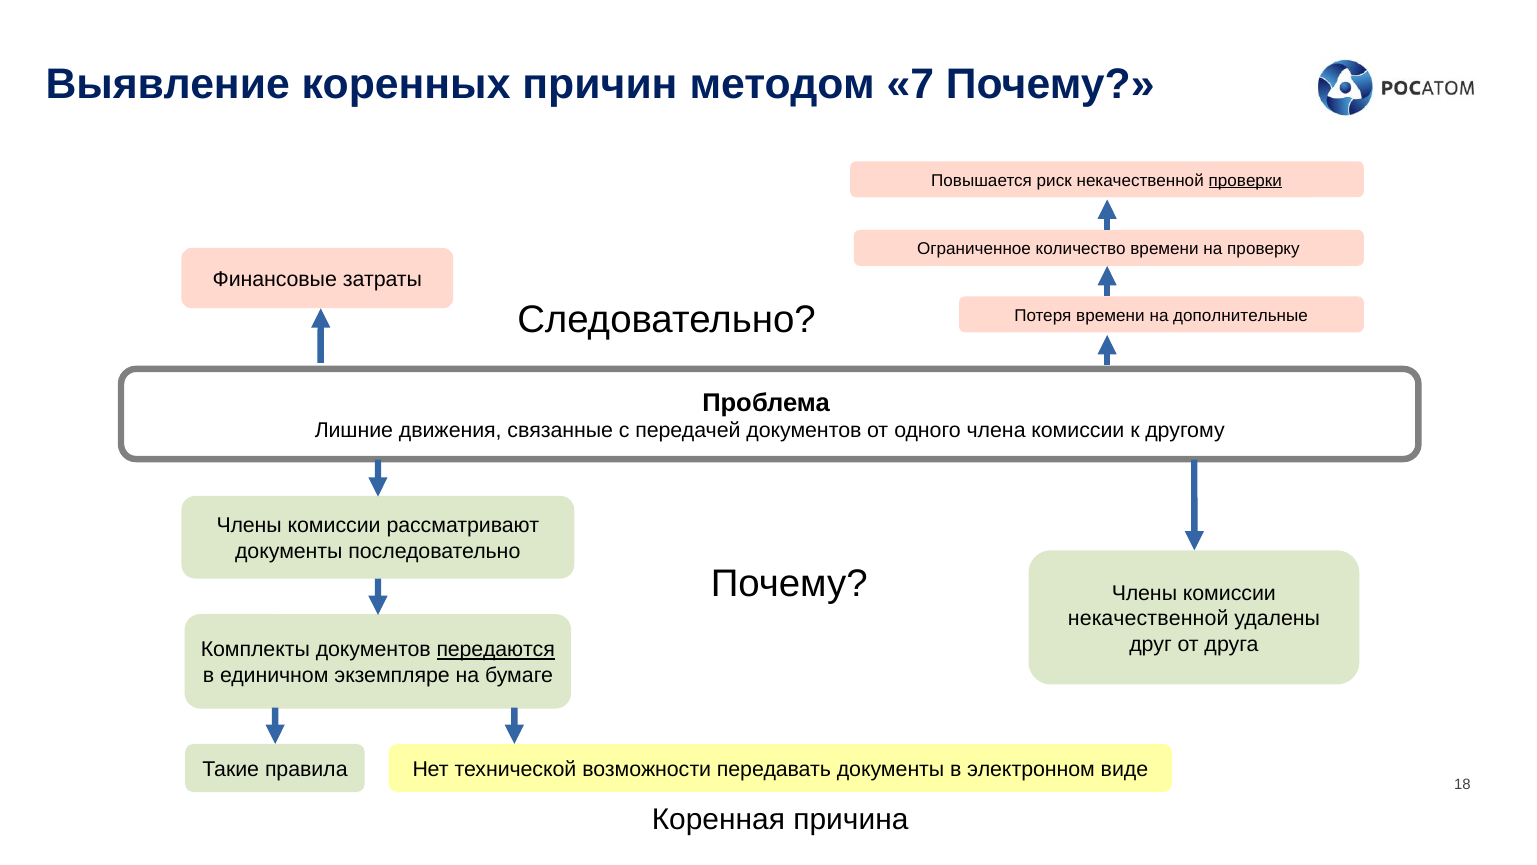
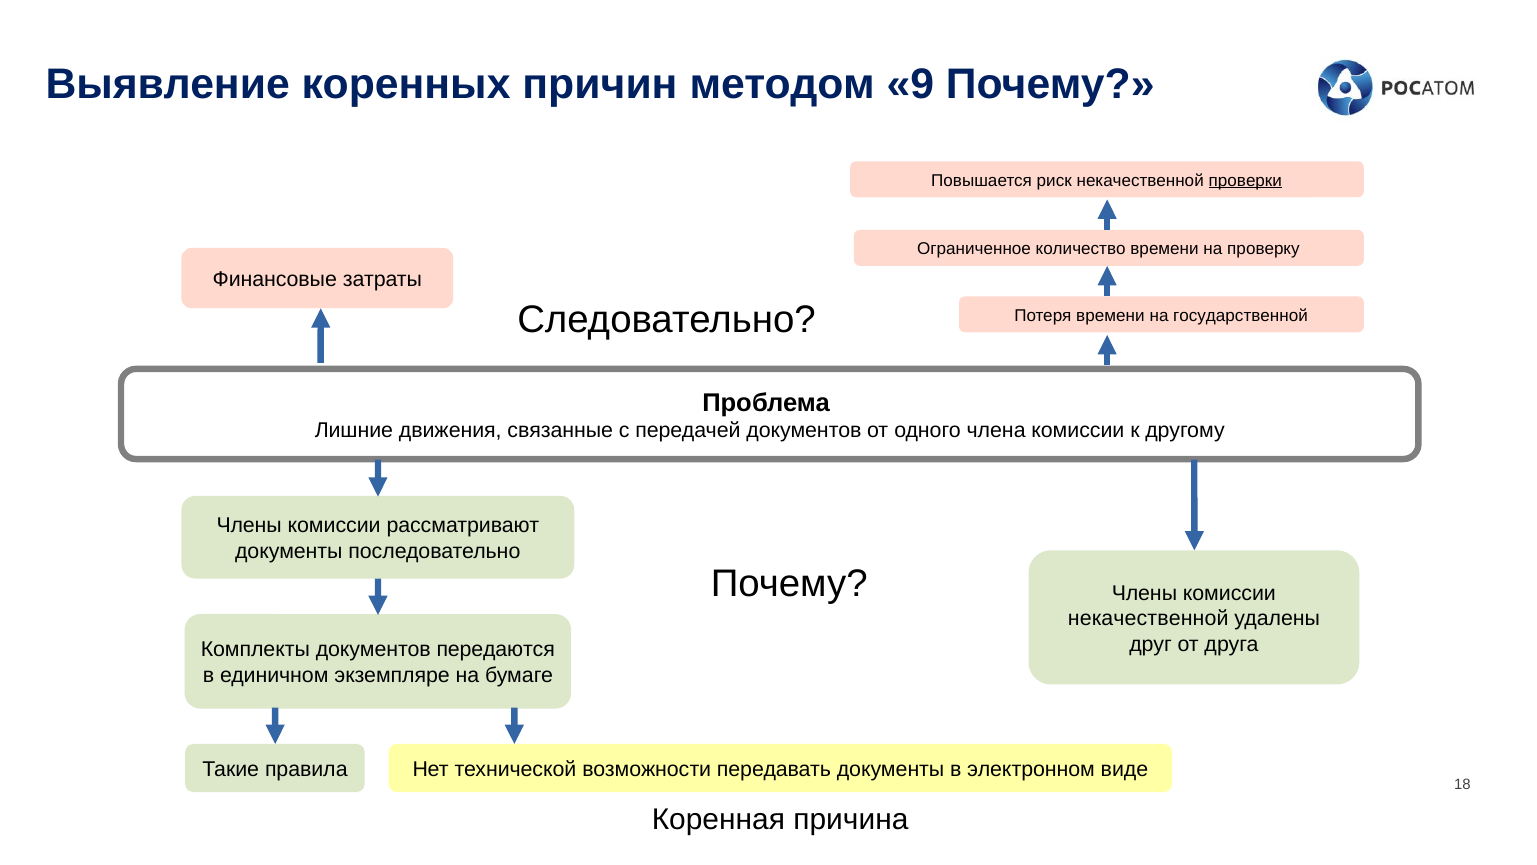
7: 7 -> 9 (910, 85)
дополнительные: дополнительные -> государственной (1241, 316)
передаются underline: present -> none (496, 650)
